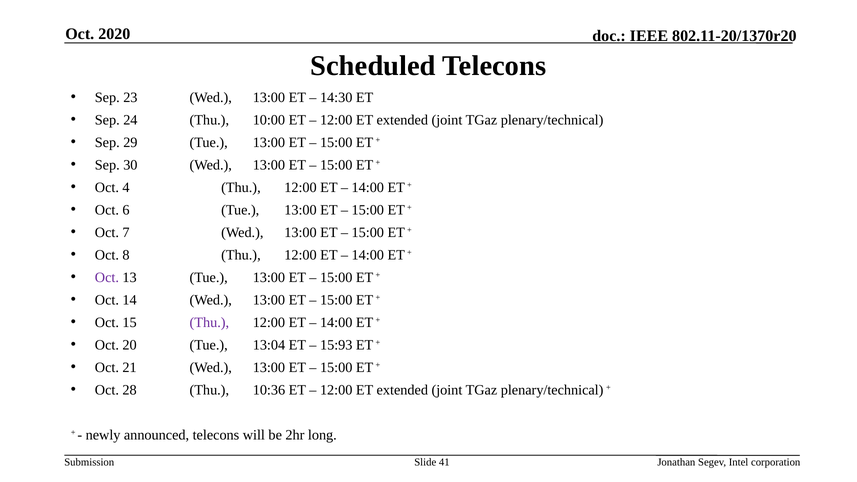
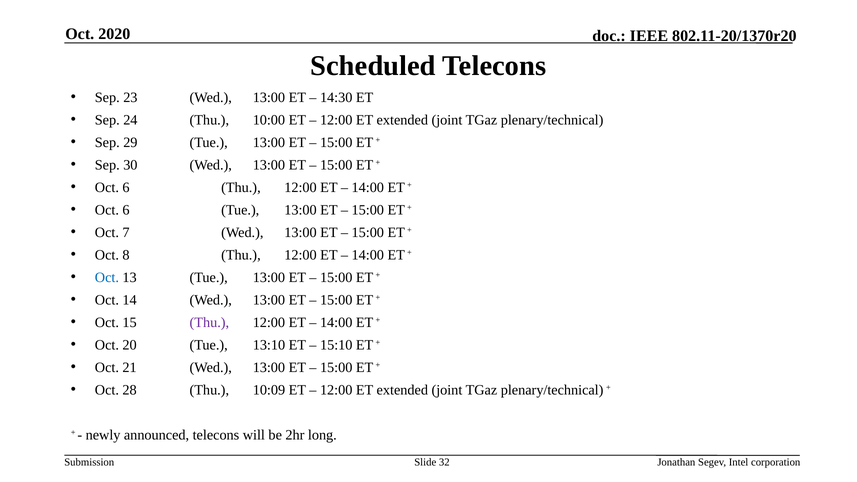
4: 4 -> 6 (126, 187)
Oct colour: purple -> blue (107, 277)
13:04: 13:04 -> 13:10 (269, 345)
15:93: 15:93 -> 15:10 (336, 345)
10:36: 10:36 -> 10:09 (269, 390)
41: 41 -> 32 (444, 462)
